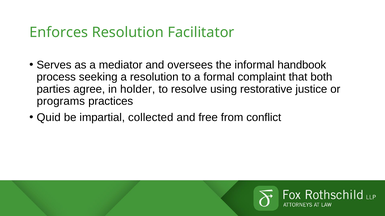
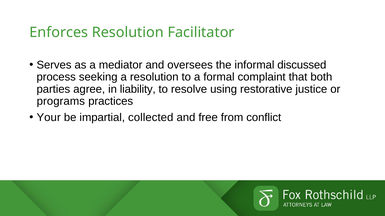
handbook: handbook -> discussed (302, 65)
holder: holder -> liability (138, 89)
Quid: Quid -> Your (49, 118)
